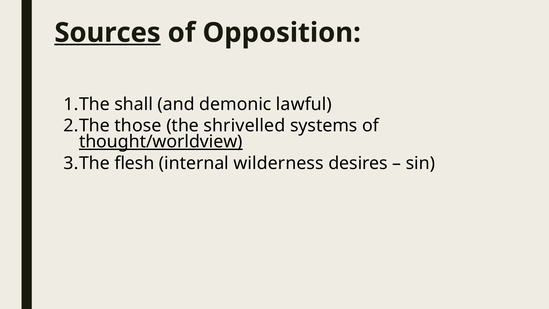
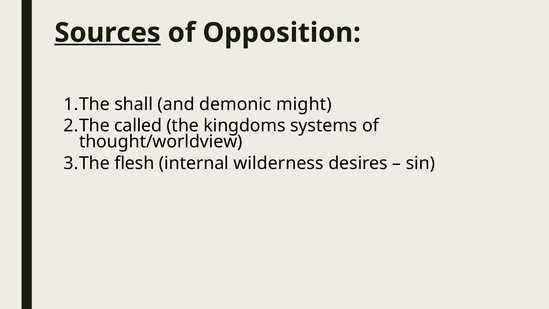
lawful: lawful -> might (304, 104)
those: those -> called (138, 126)
shrivelled: shrivelled -> kingdoms (245, 126)
thought/worldview underline: present -> none (161, 142)
